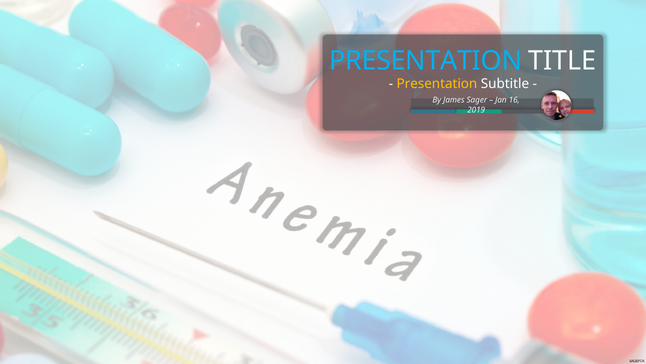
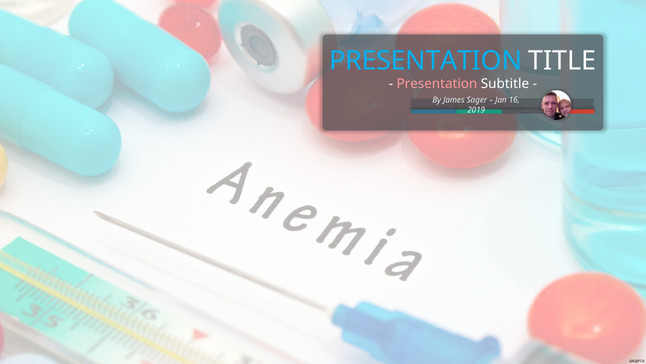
Presentation colour: yellow -> pink (437, 84)
